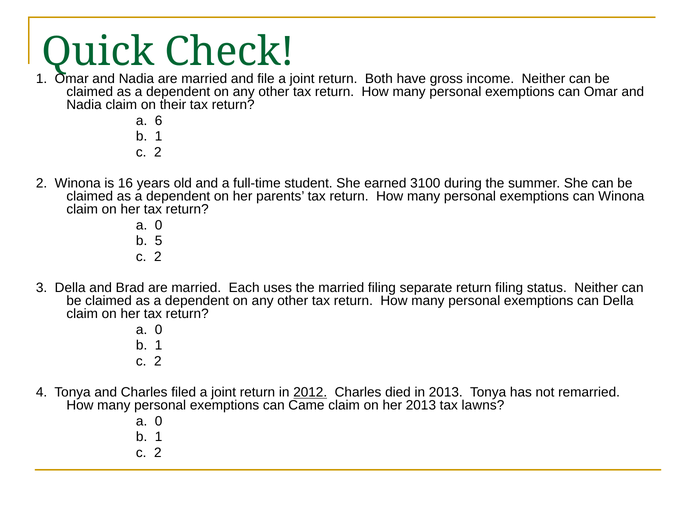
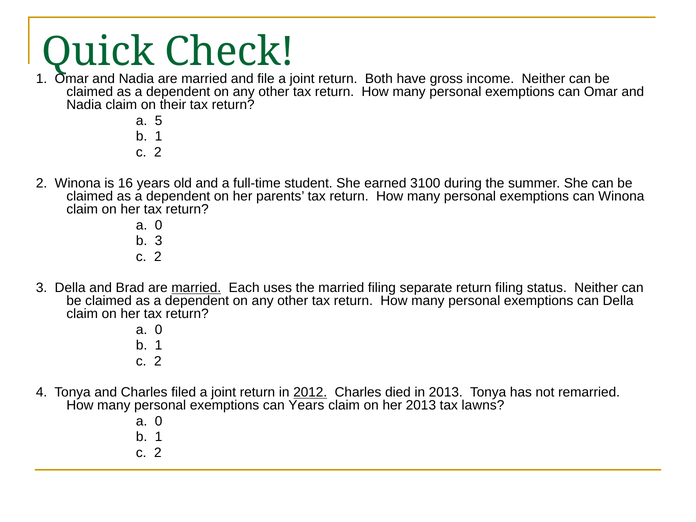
6: 6 -> 5 (159, 121)
b 5: 5 -> 3 (159, 241)
married underline: none -> present (196, 288)
can Came: Came -> Years (306, 405)
